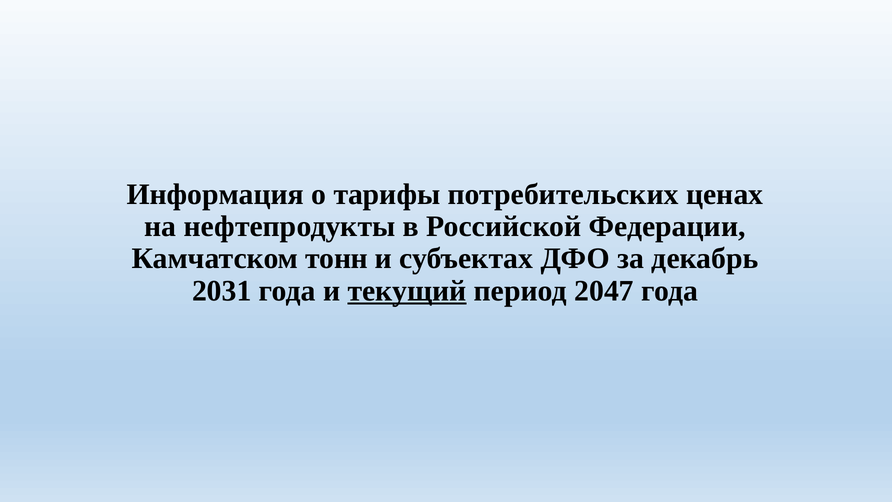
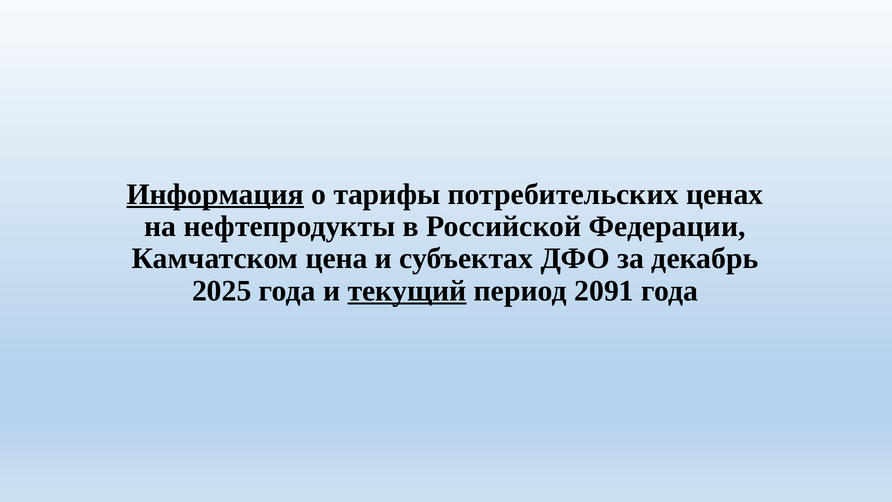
Информация underline: none -> present (215, 194)
тонн: тонн -> цена (337, 258)
2031: 2031 -> 2025 (222, 291)
2047: 2047 -> 2091 (604, 291)
